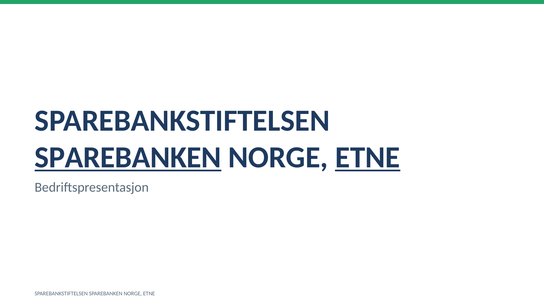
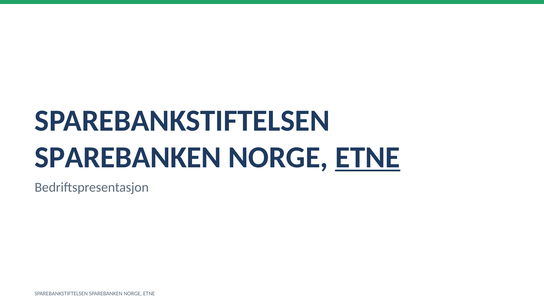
SPAREBANKEN underline: present -> none (128, 157)
